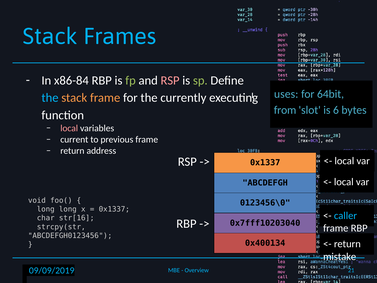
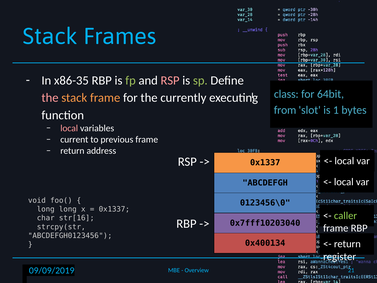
x86-84: x86-84 -> x86-35 (71, 80)
uses: uses -> class (286, 94)
the colour: light blue -> pink (50, 98)
6: 6 -> 1 (336, 110)
caller colour: light blue -> light green (345, 216)
mistake: mistake -> register (340, 256)
